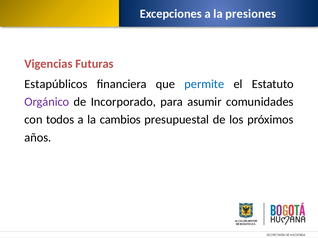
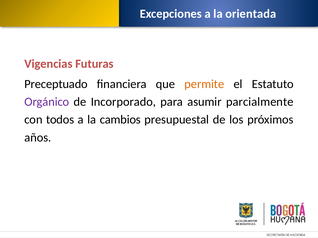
presiones: presiones -> orientada (251, 14)
Estapúblicos: Estapúblicos -> Preceptuado (56, 84)
permite colour: blue -> orange (204, 84)
comunidades: comunidades -> parcialmente (260, 102)
